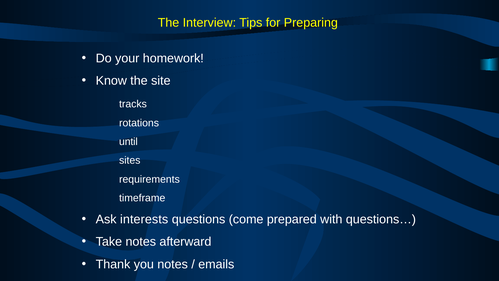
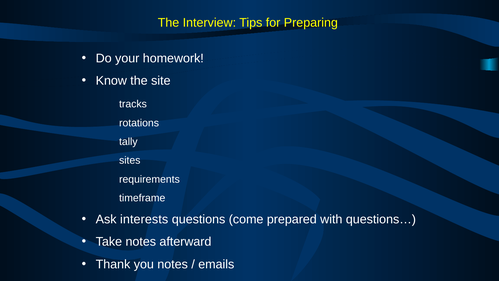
until: until -> tally (128, 142)
